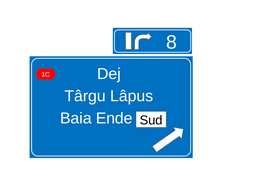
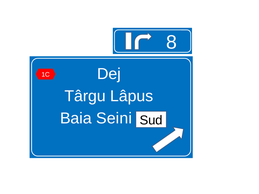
Ende: Ende -> Seini (114, 118)
